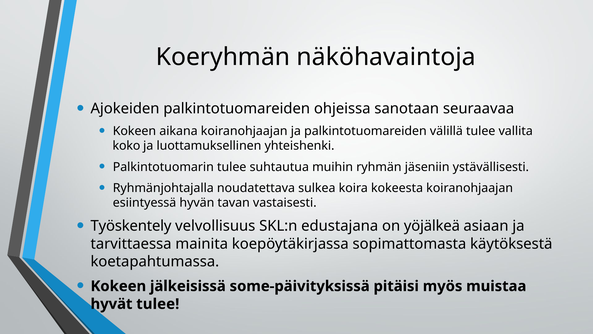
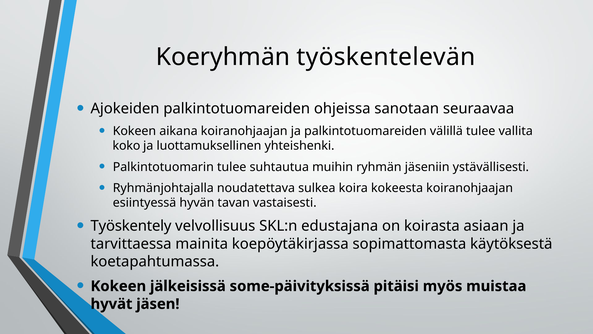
näköhavaintoja: näköhavaintoja -> työskentelevän (386, 57)
yöjälkeä: yöjälkeä -> koirasta (432, 226)
hyvät tulee: tulee -> jäsen (158, 304)
